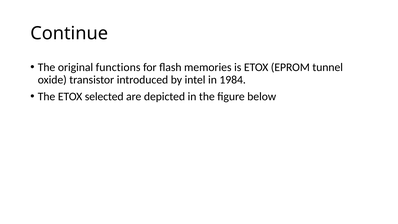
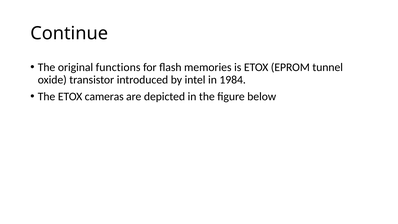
selected: selected -> cameras (104, 97)
